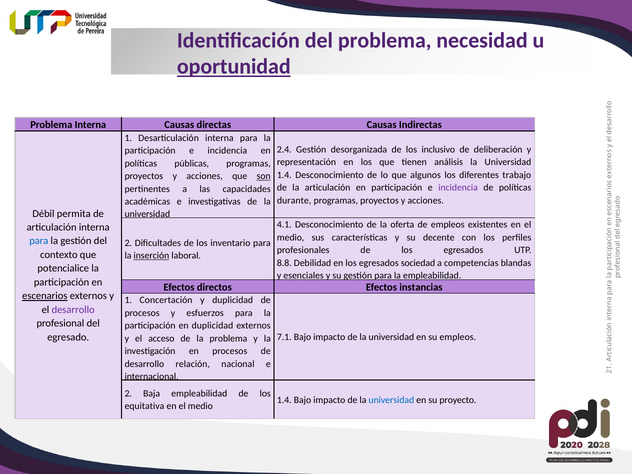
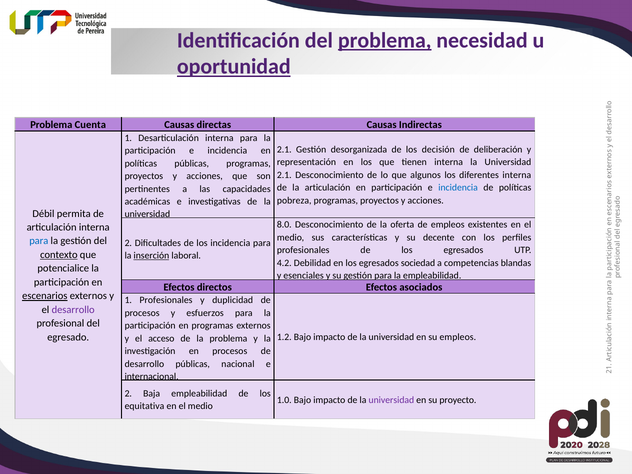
problema underline: none -> present (385, 40)
Problema Interna: Interna -> Cuenta (90, 125)
2.4: 2.4 -> 2.1 (284, 149)
inclusivo: inclusivo -> decisión (438, 149)
tienen análisis: análisis -> interna (449, 162)
1.4: 1.4 -> 2.1 (284, 175)
diferentes trabajo: trabajo -> interna (517, 175)
son underline: present -> none (264, 176)
incidencia colour: purple -> blue (458, 188)
durante: durante -> pobreza (294, 200)
4.1: 4.1 -> 8.0 (284, 225)
los inventario: inventario -> incidencia (230, 243)
contexto underline: none -> present (59, 255)
8.8: 8.8 -> 4.2 (284, 263)
instancias: instancias -> asociados (421, 287)
1 Concertación: Concertación -> Profesionales (166, 300)
en duplicidad: duplicidad -> programas (213, 326)
7.1: 7.1 -> 1.2 (284, 337)
desarrollo relación: relación -> públicas (193, 364)
1.4: 1.4 -> 1.0 (284, 400)
universidad colour: blue -> purple (391, 400)
